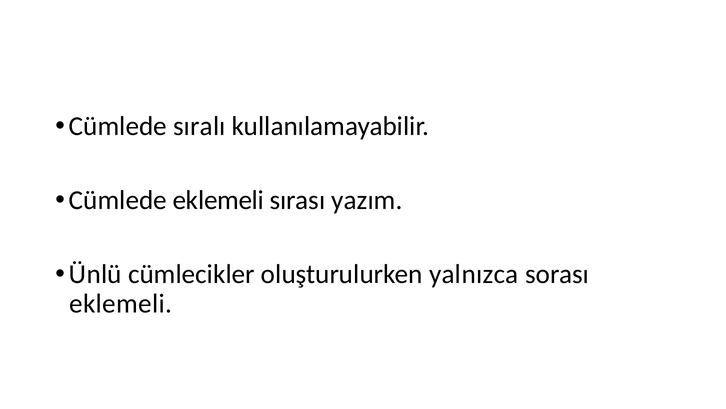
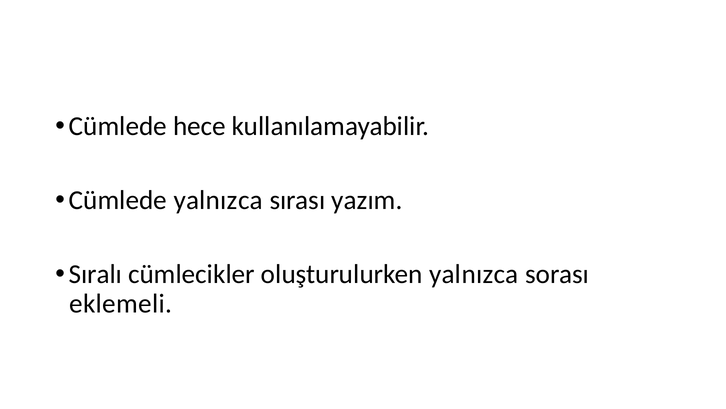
sıralı: sıralı -> hece (200, 126)
Cümlede eklemeli: eklemeli -> yalnızca (218, 200)
Ünlü: Ünlü -> Sıralı (96, 274)
